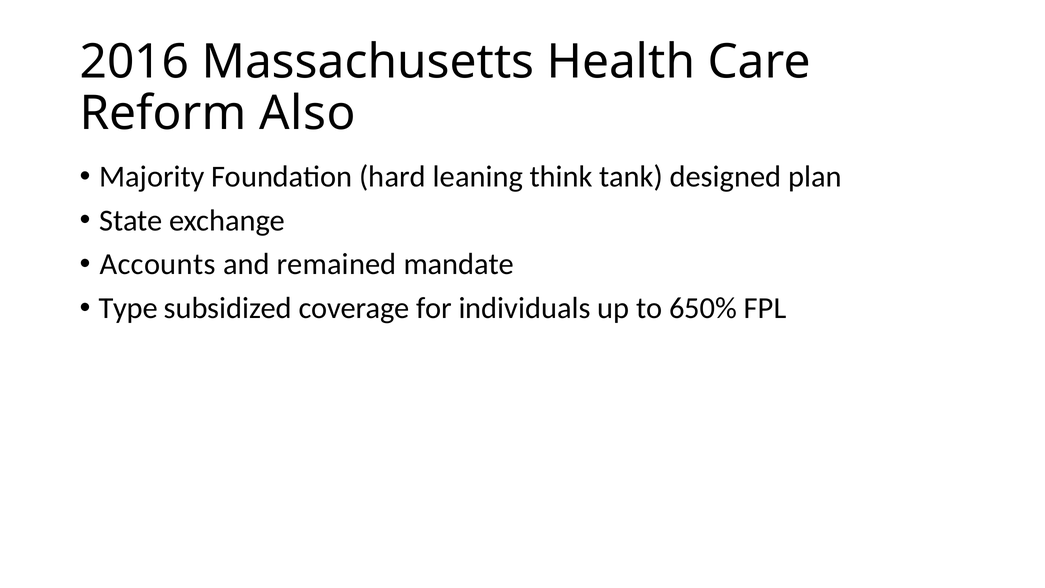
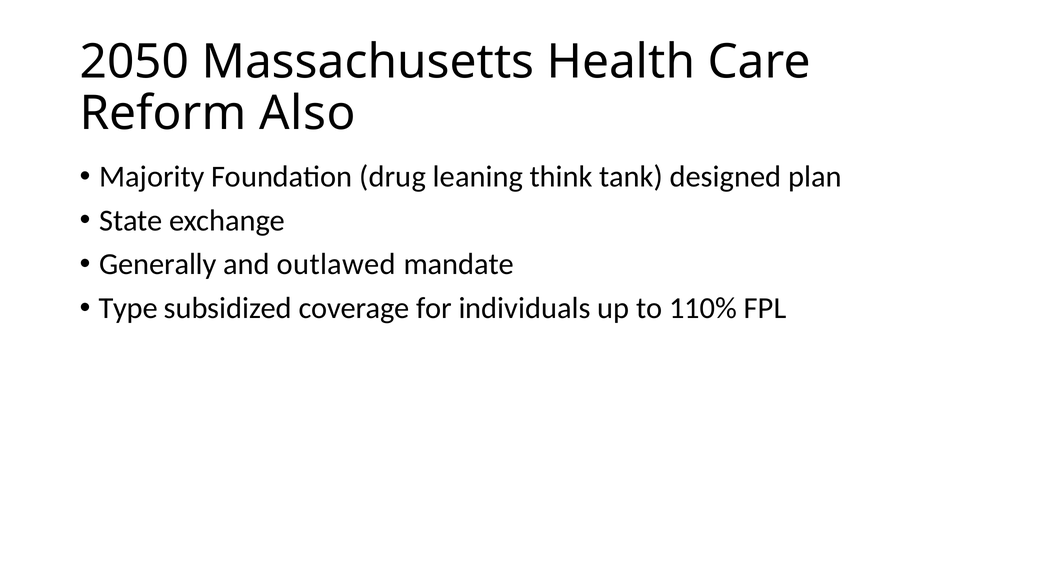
2016: 2016 -> 2050 (134, 62)
hard: hard -> drug (393, 177)
Accounts: Accounts -> Generally (158, 264)
remained: remained -> outlawed (336, 264)
650%: 650% -> 110% (703, 308)
